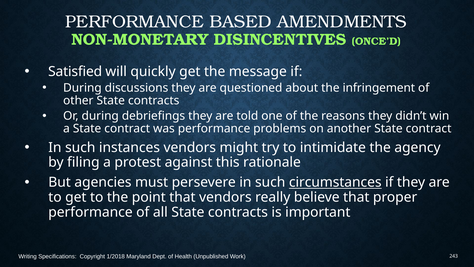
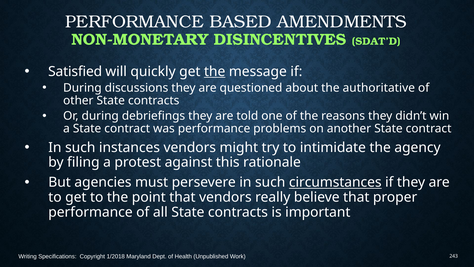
ONCE’D: ONCE’D -> SDAT’D (376, 41)
the underline: none -> present (215, 71)
infringement: infringement -> authoritative (379, 88)
